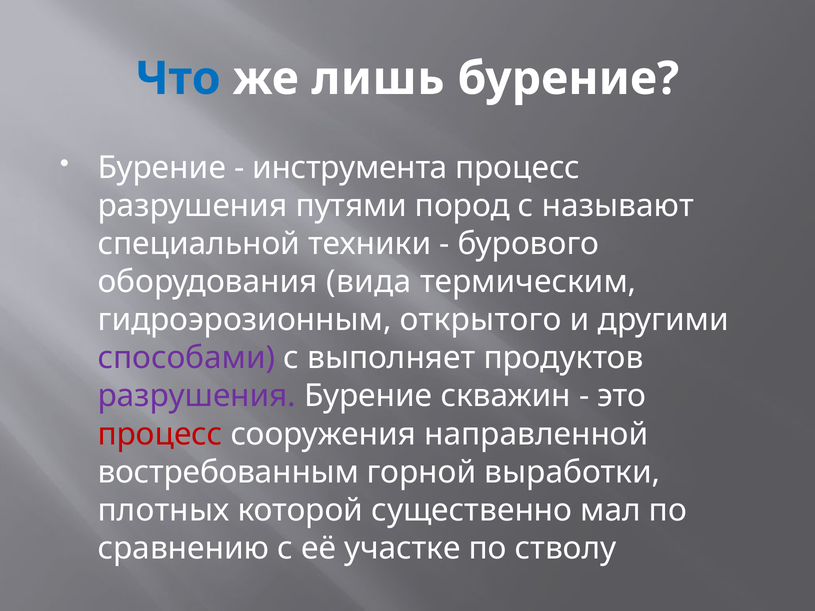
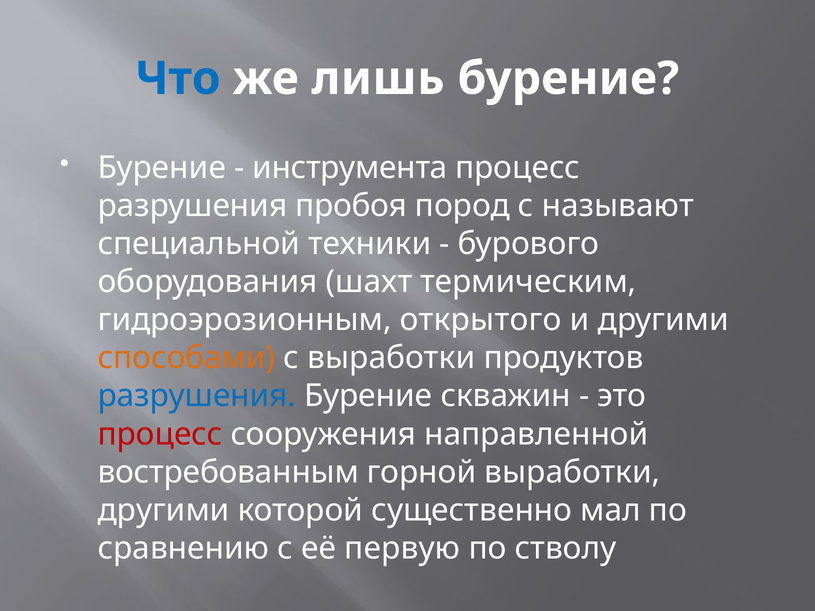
путями: путями -> пробоя (351, 206)
вида: вида -> шахт (369, 282)
способами colour: purple -> orange (186, 358)
с выполняет: выполняет -> выработки (391, 358)
разрушения colour: purple -> blue (197, 396)
плотных: плотных -> другими (164, 510)
участке: участке -> первую (402, 548)
